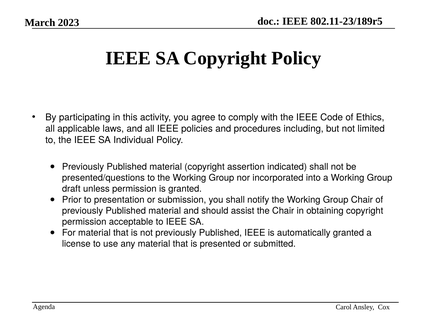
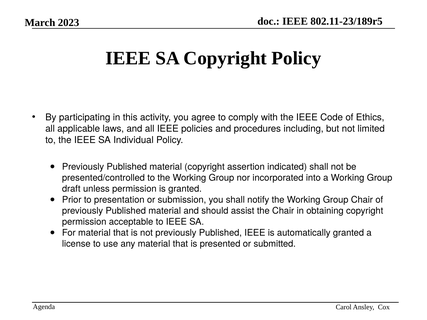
presented/questions: presented/questions -> presented/controlled (103, 178)
